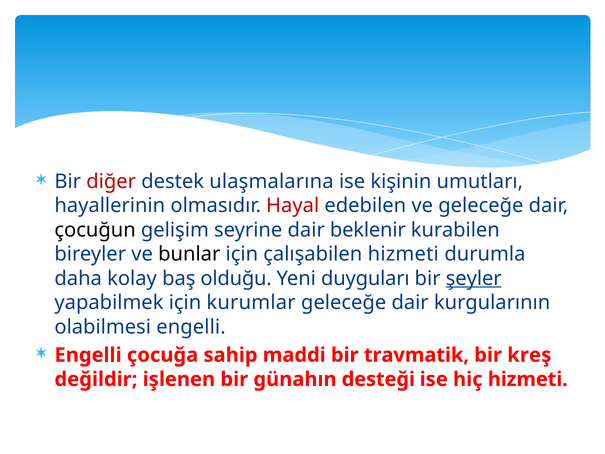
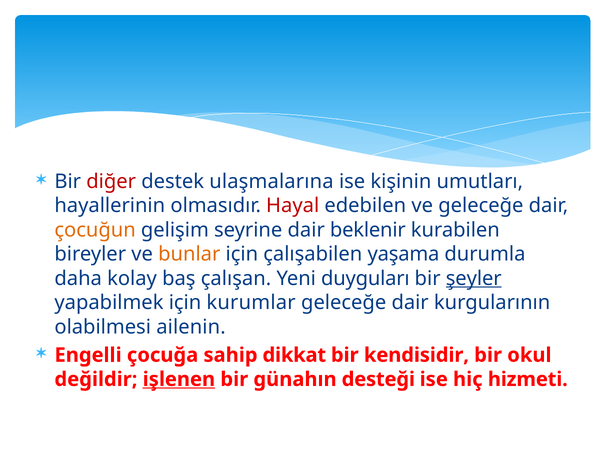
çocuğun colour: black -> orange (95, 230)
bunlar colour: black -> orange (189, 254)
çalışabilen hizmeti: hizmeti -> yaşama (403, 254)
olduğu: olduğu -> çalışan (236, 278)
olabilmesi engelli: engelli -> ailenin (191, 327)
maddi: maddi -> dikkat (294, 355)
travmatik: travmatik -> kendisidir (416, 355)
kreş: kreş -> okul (529, 355)
işlenen underline: none -> present (179, 379)
